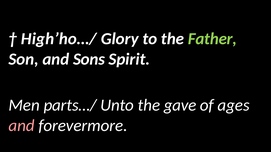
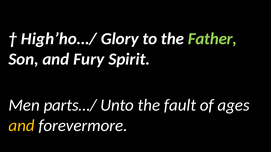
Sons: Sons -> Fury (89, 59)
gave: gave -> fault (180, 106)
and colour: pink -> yellow (22, 126)
